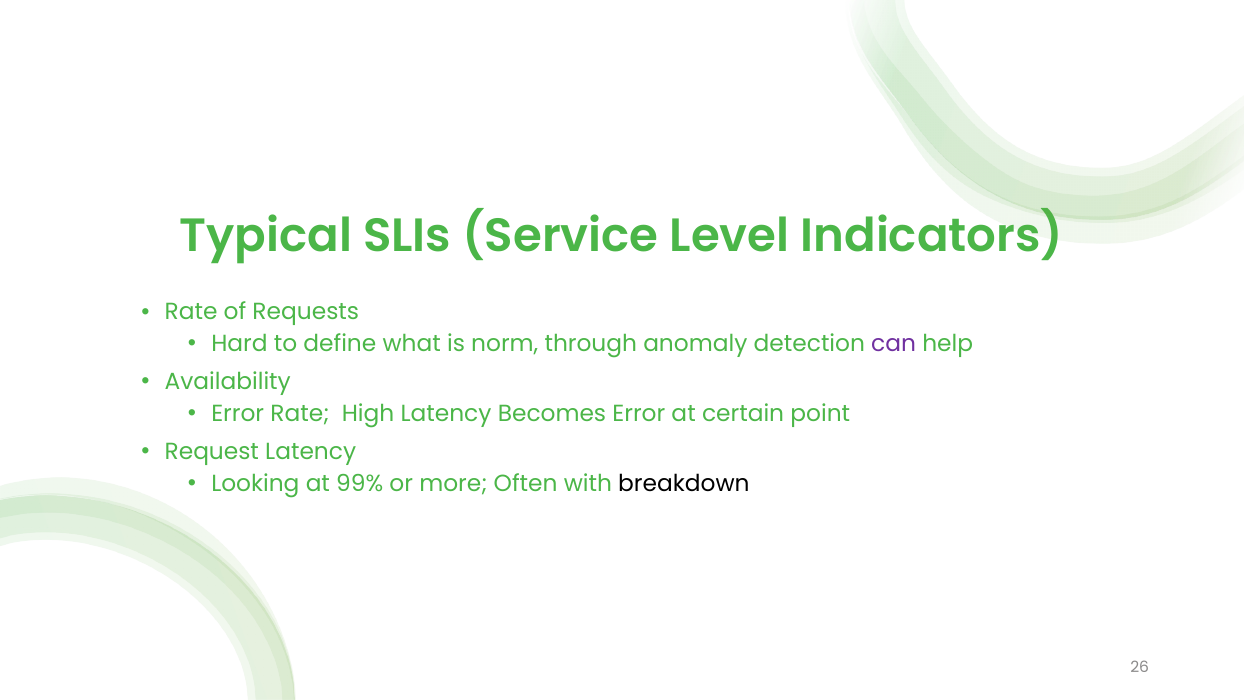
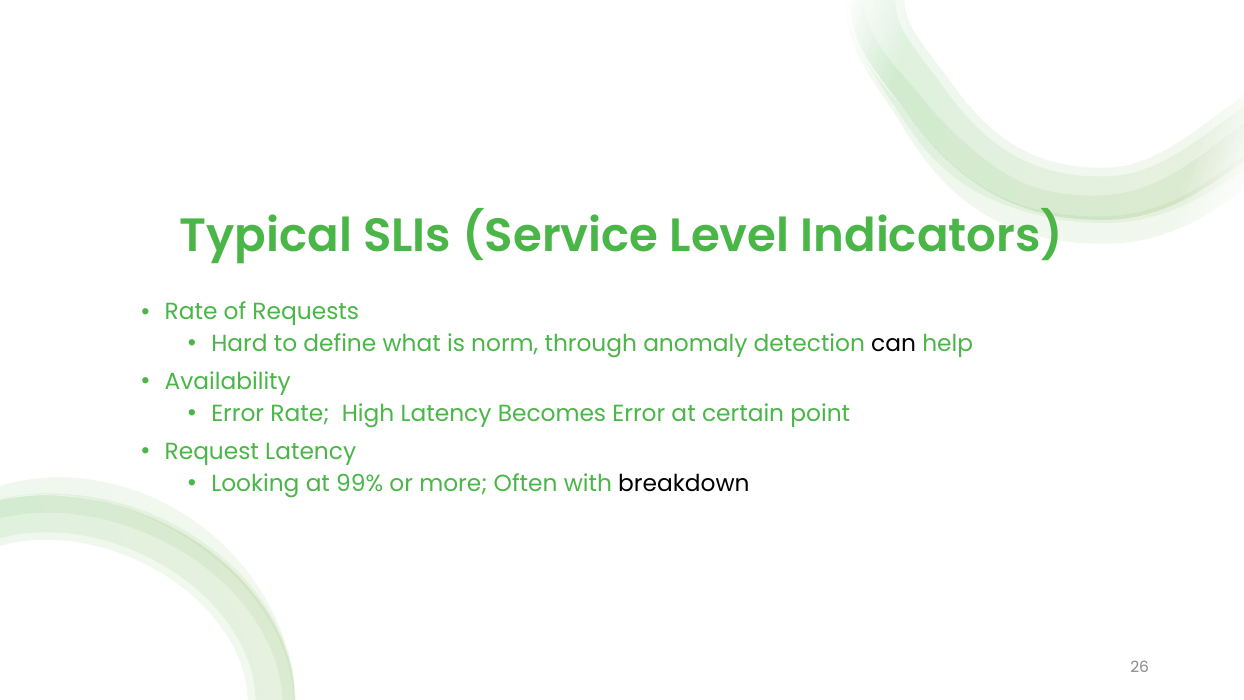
can colour: purple -> black (894, 344)
